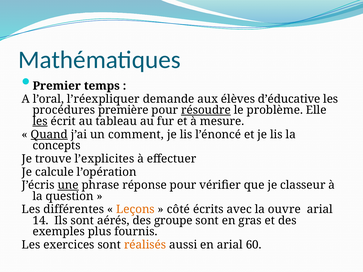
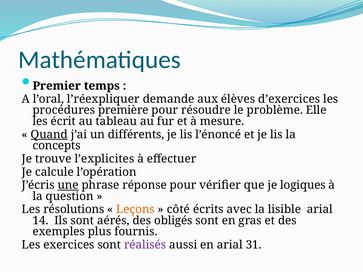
d’éducative: d’éducative -> d’exercices (289, 99)
résoudre underline: present -> none (206, 110)
les underline: present -> none (40, 121)
comment: comment -> différents (136, 135)
classeur: classeur -> logiques (303, 185)
différentes: différentes -> résolutions (74, 210)
ouvre: ouvre -> lisible (284, 210)
groupe: groupe -> obligés (173, 221)
réalisés colour: orange -> purple (145, 245)
60: 60 -> 31 (254, 245)
